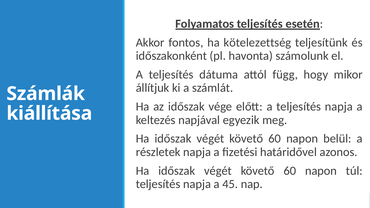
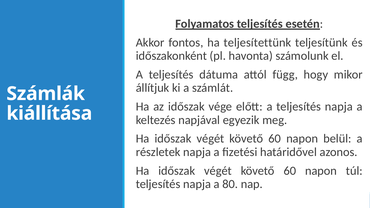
kötelezettség: kötelezettség -> teljesítettünk (257, 43)
45: 45 -> 80 (230, 184)
